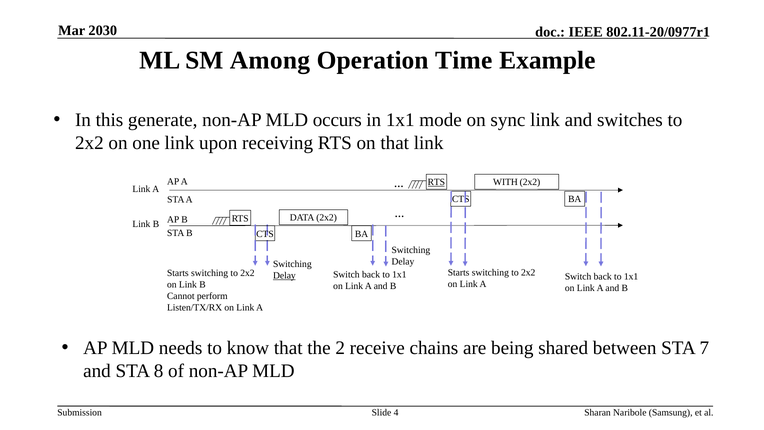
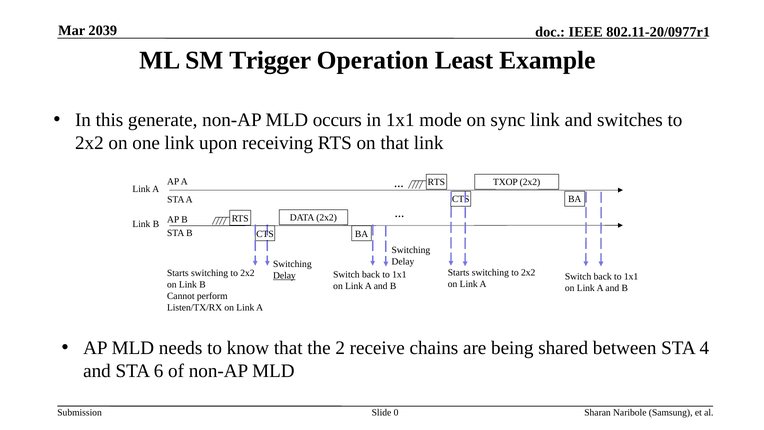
2030: 2030 -> 2039 (103, 30)
Among: Among -> Trigger (270, 60)
Time: Time -> Least (464, 60)
WITH: WITH -> TXOP (505, 182)
RTS underline: present -> none (436, 182)
7: 7 -> 4 (704, 348)
8: 8 -> 6 (159, 371)
4: 4 -> 0 (396, 412)
